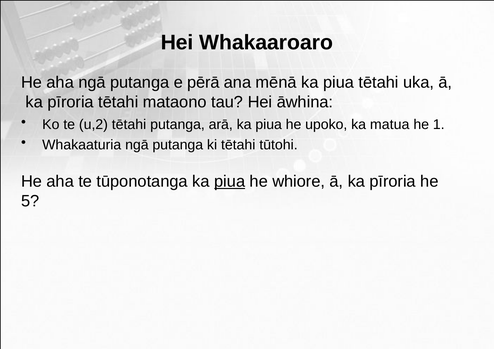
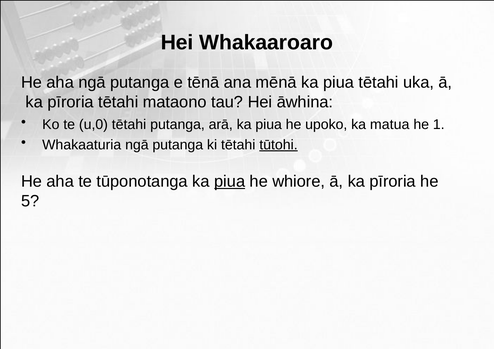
pērā: pērā -> tēnā (203, 82)
u,2: u,2 -> u,0 (93, 125)
tūtohi underline: none -> present (279, 145)
